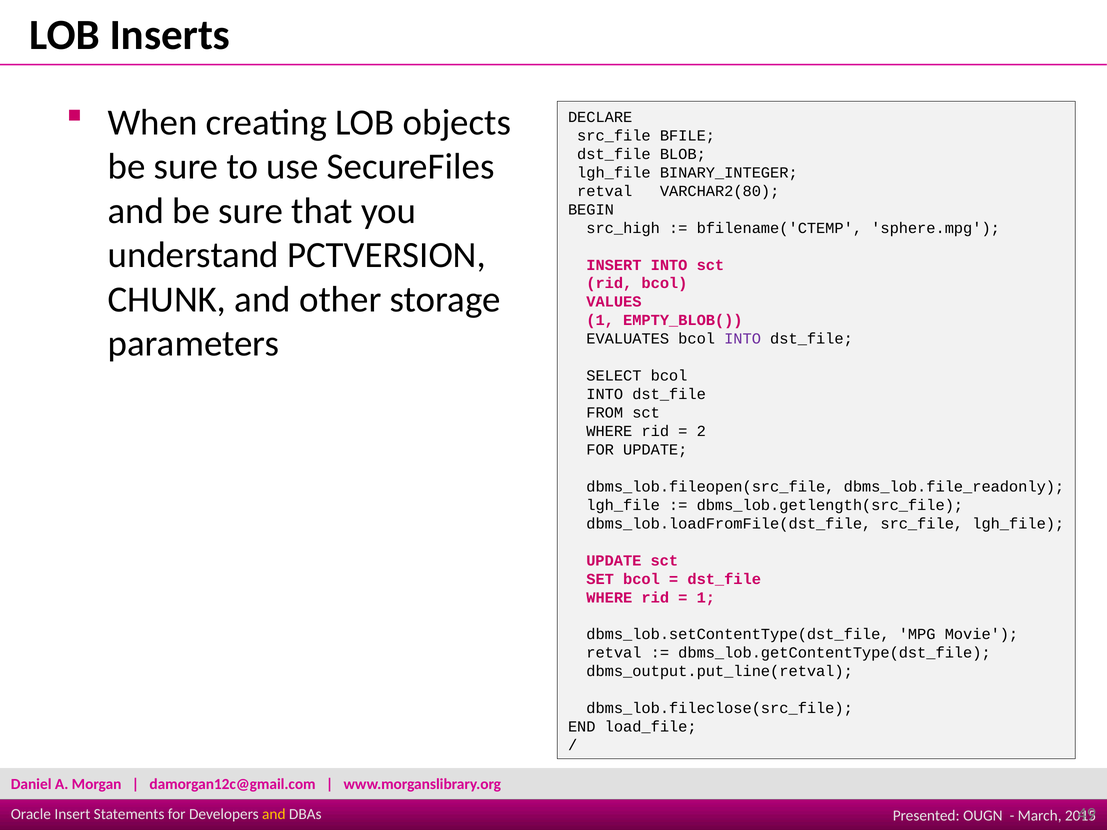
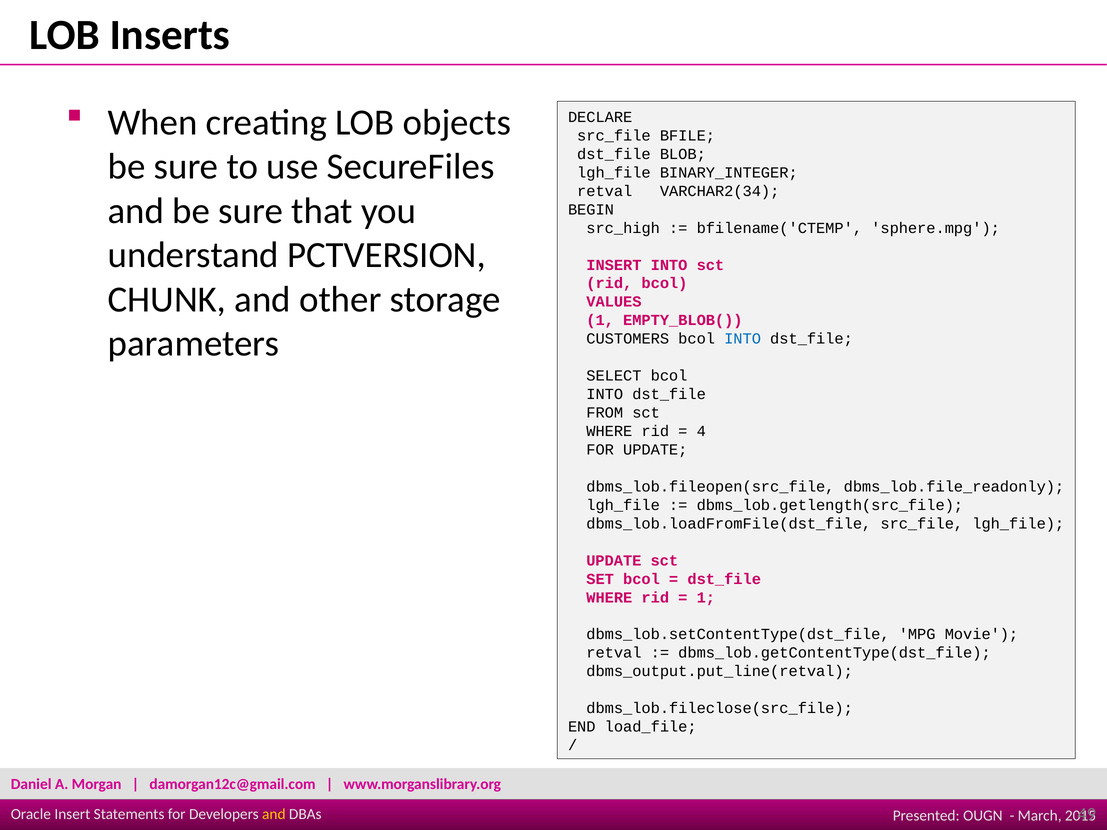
VARCHAR2(80: VARCHAR2(80 -> VARCHAR2(34 (720, 191)
EVALUATES: EVALUATES -> CUSTOMERS (628, 339)
INTO colour: purple -> blue (743, 339)
2: 2 -> 4 (701, 431)
